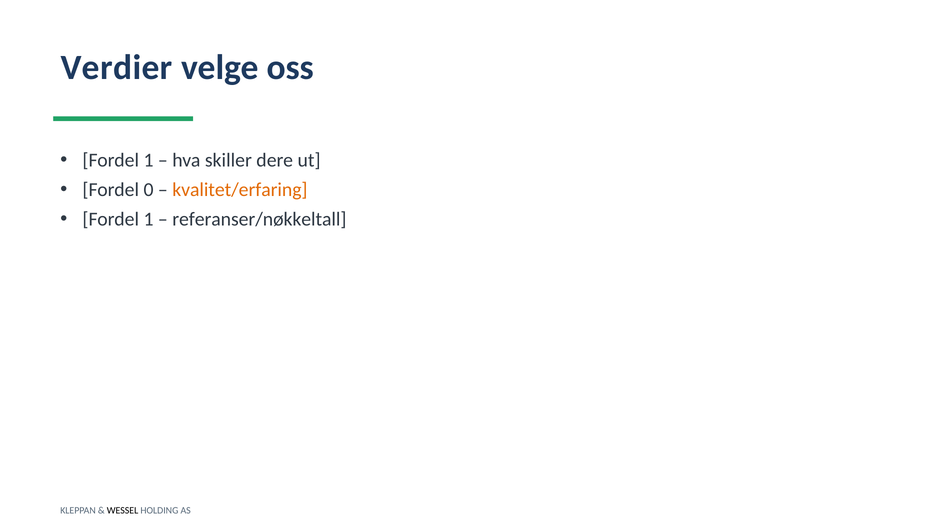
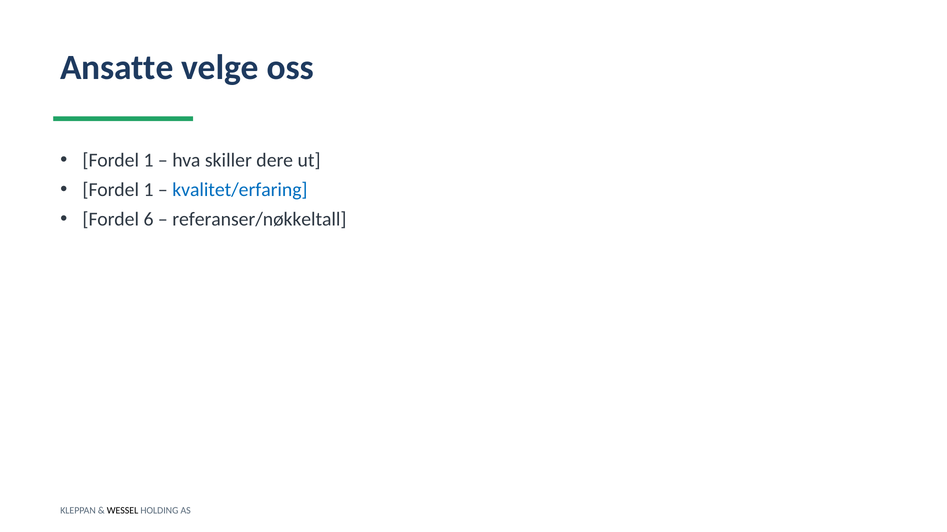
Verdier: Verdier -> Ansatte (117, 68)
0: 0 -> 1 (148, 190)
kvalitet/erfaring colour: orange -> blue (240, 190)
1: 1 -> 6 (148, 220)
